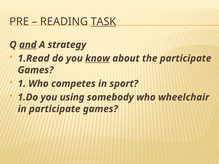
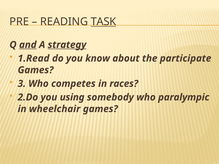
strategy underline: none -> present (67, 45)
know underline: present -> none (98, 58)
1: 1 -> 3 (22, 84)
sport: sport -> races (124, 84)
1.Do: 1.Do -> 2.Do (28, 97)
wheelchair: wheelchair -> paralympic (184, 97)
in participate: participate -> wheelchair (55, 109)
